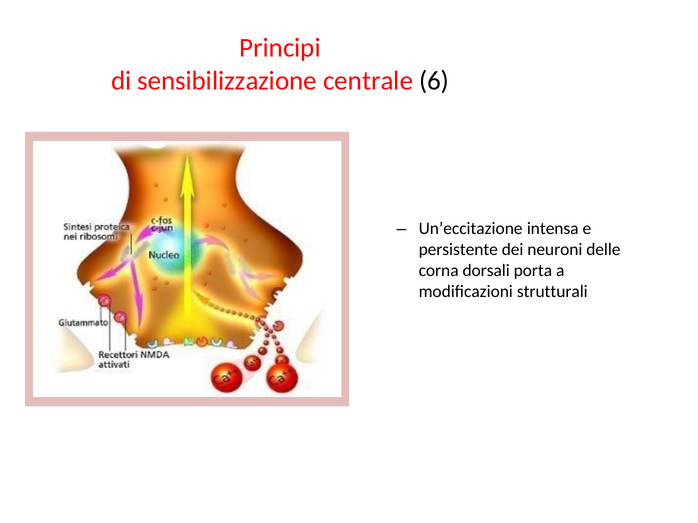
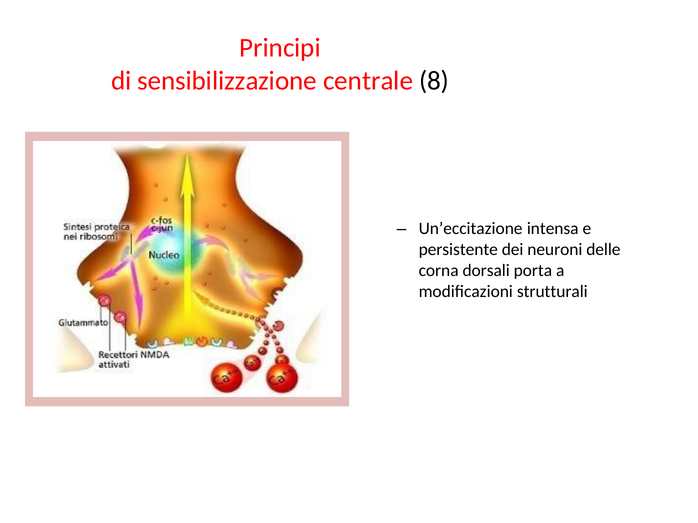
6: 6 -> 8 (434, 81)
